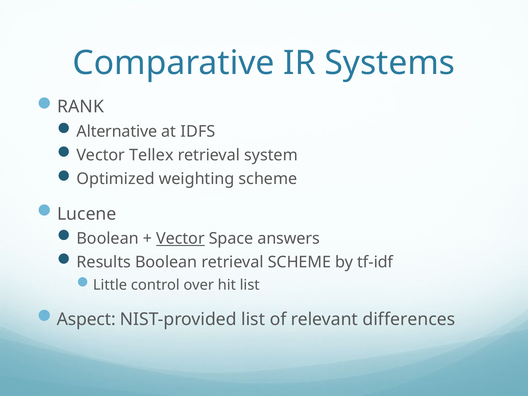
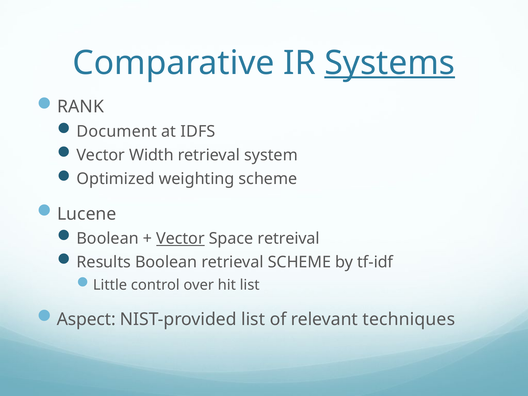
Systems underline: none -> present (390, 63)
Alternative: Alternative -> Document (117, 131)
Tellex: Tellex -> Width (151, 155)
answers: answers -> retreival (289, 238)
differences: differences -> techniques (409, 319)
